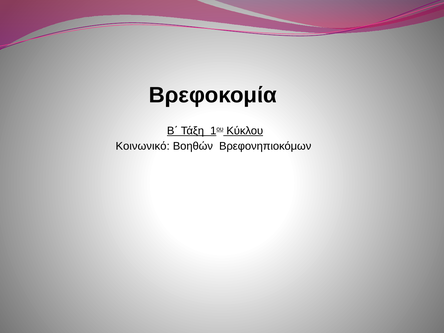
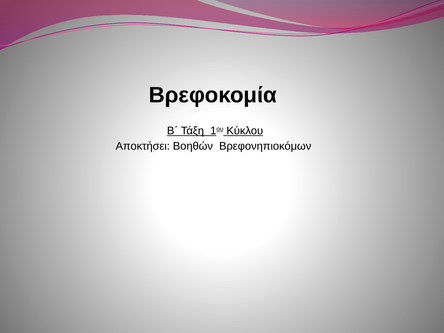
Κοινωνικό: Κοινωνικό -> Αποκτήσει (143, 146)
